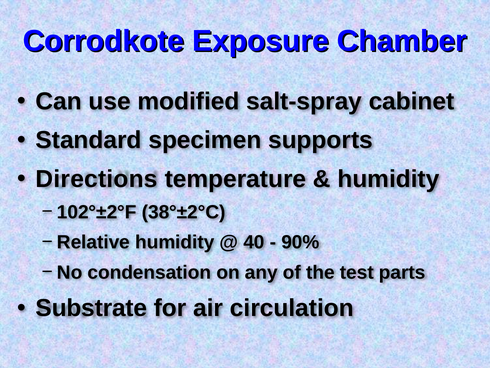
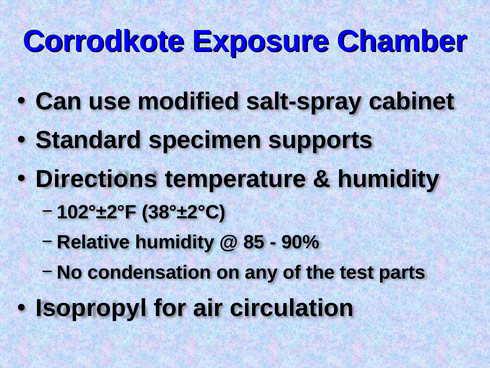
40: 40 -> 85 (254, 242)
Substrate: Substrate -> Isopropyl (91, 308)
